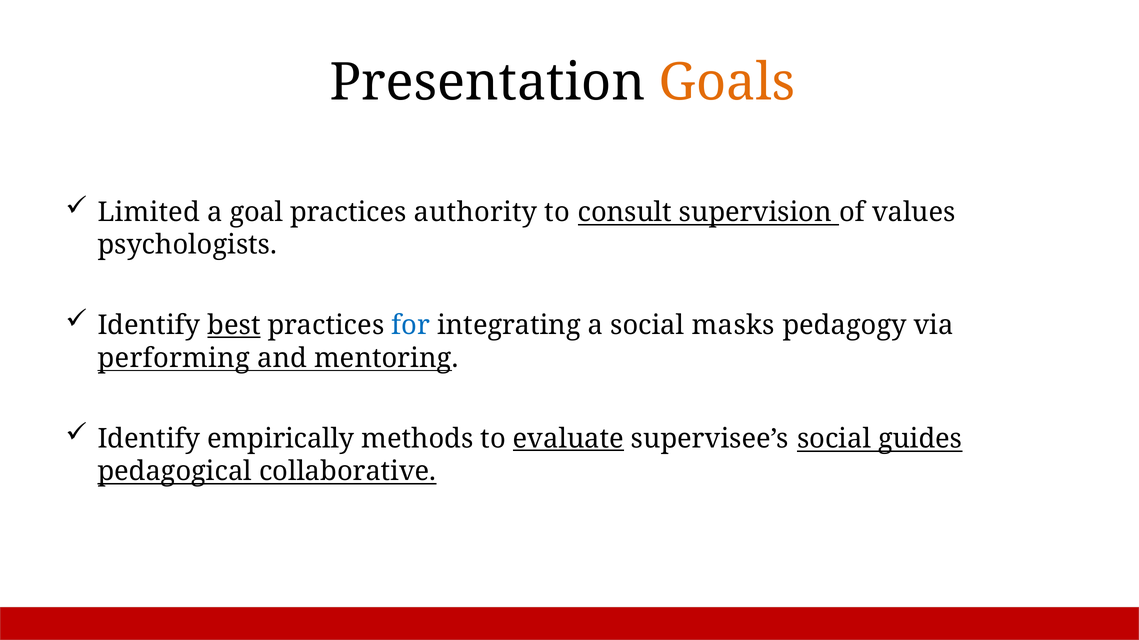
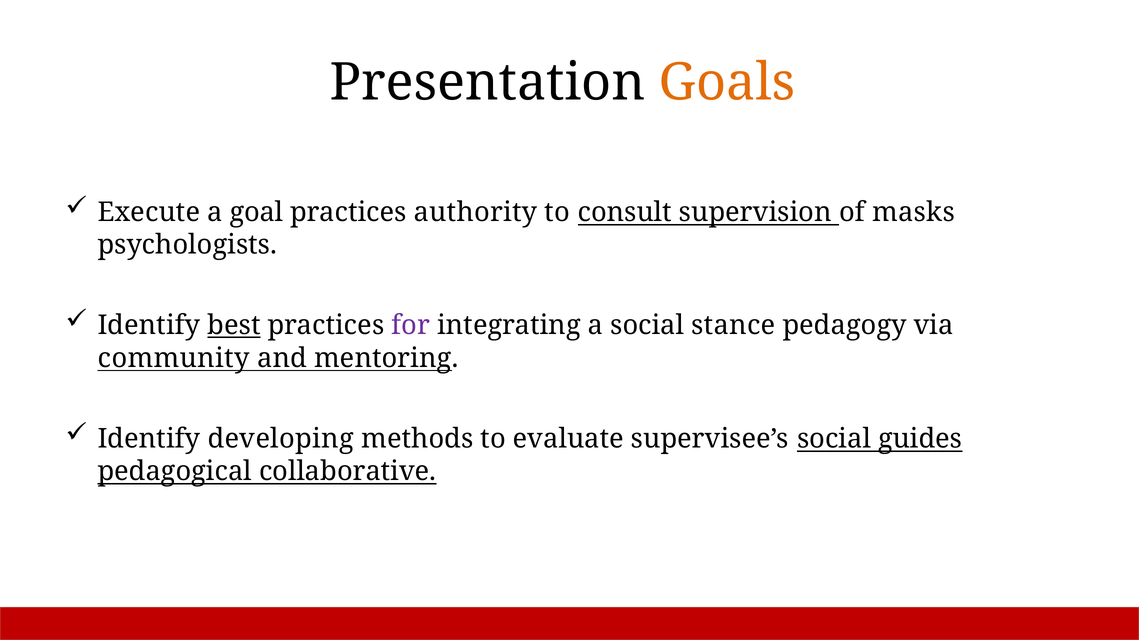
Limited: Limited -> Execute (149, 212)
values: values -> masks (914, 212)
for colour: blue -> purple (411, 326)
masks: masks -> stance (733, 326)
performing: performing -> community (174, 358)
empirically: empirically -> developing (281, 439)
evaluate underline: present -> none (568, 439)
